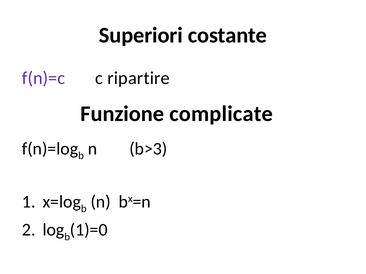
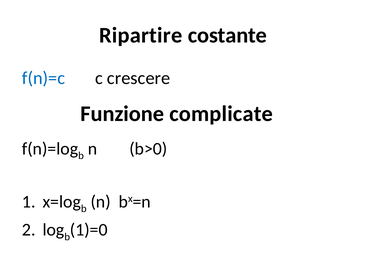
Superiori: Superiori -> Ripartire (141, 35)
f(n)=c colour: purple -> blue (43, 78)
ripartire: ripartire -> crescere (139, 78)
b>3: b>3 -> b>0 (148, 149)
